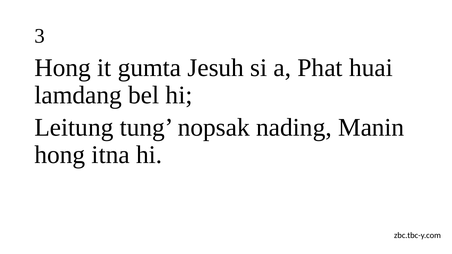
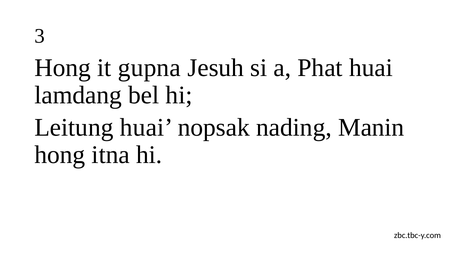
gumta: gumta -> gupna (149, 68)
Leitung tung: tung -> huai (146, 127)
